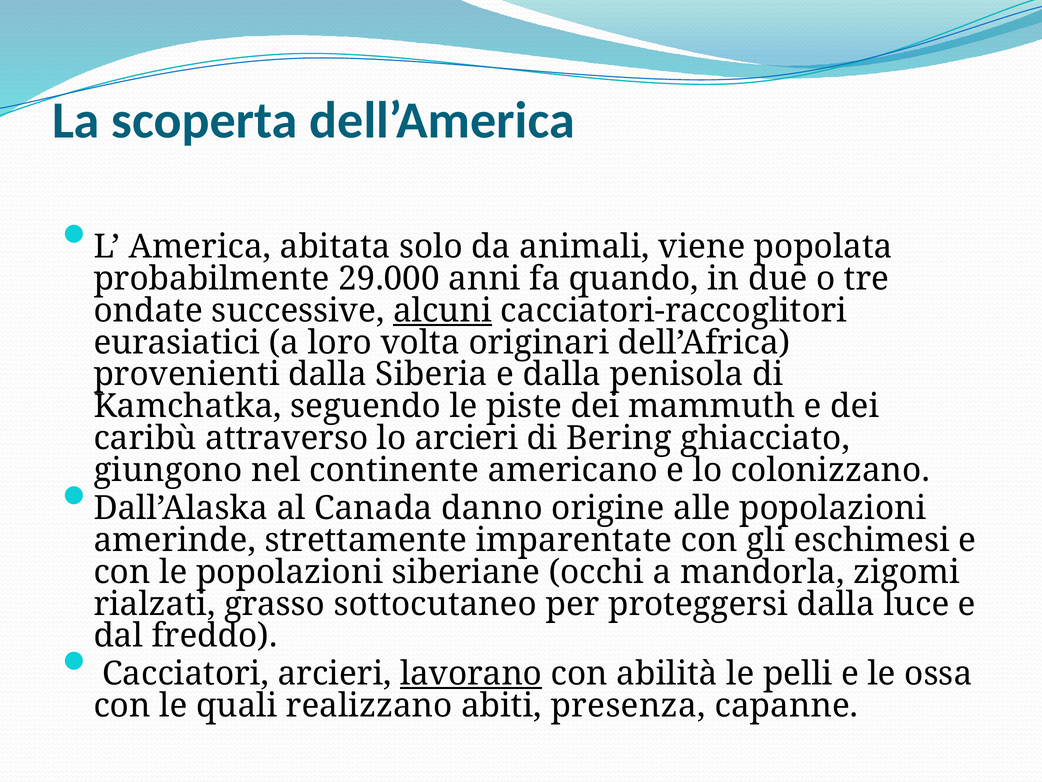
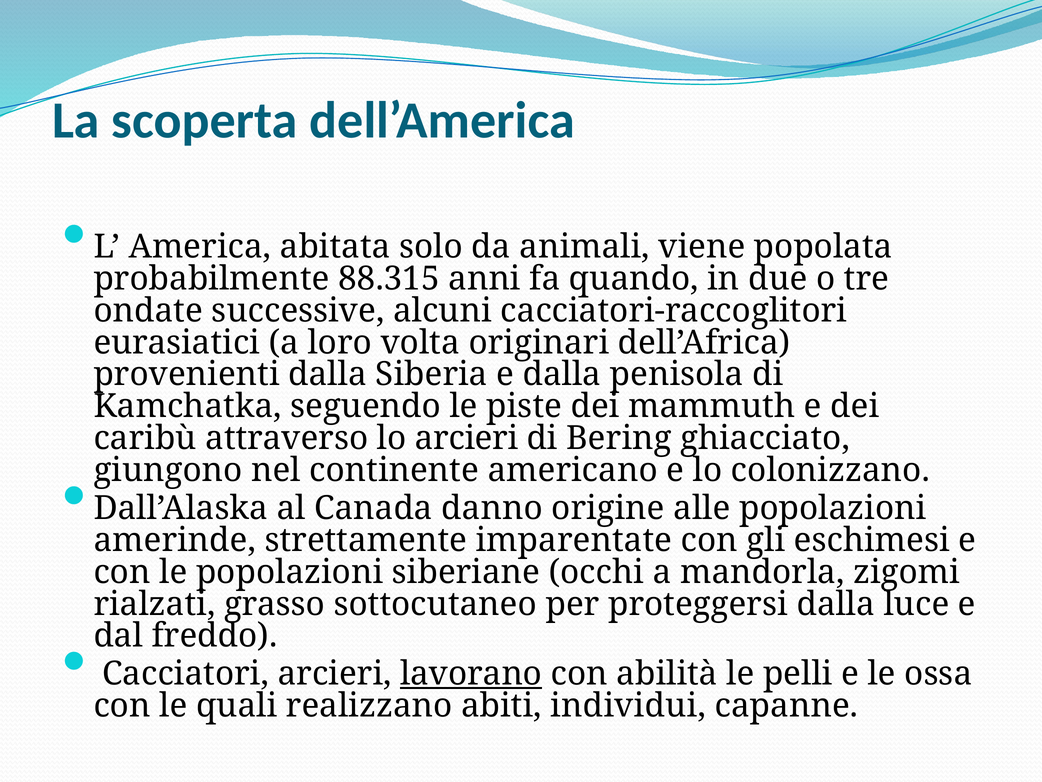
29.000: 29.000 -> 88.315 (389, 279)
alcuni underline: present -> none (442, 310)
presenza: presenza -> individui (628, 705)
